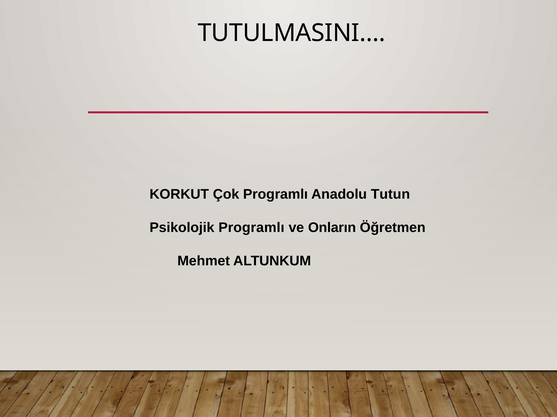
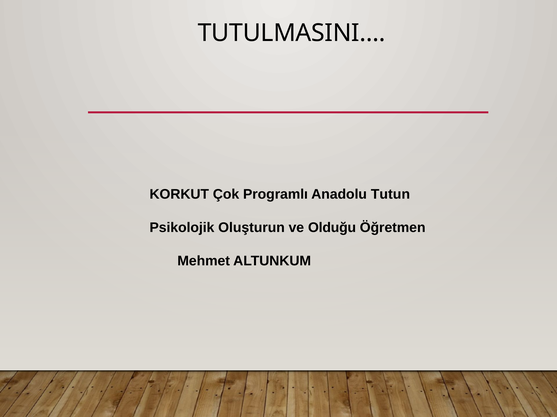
Psikolojik Programlı: Programlı -> Oluşturun (252, 228)
Onların: Onların -> Olduğu (332, 228)
